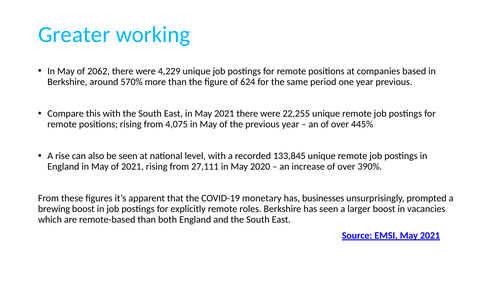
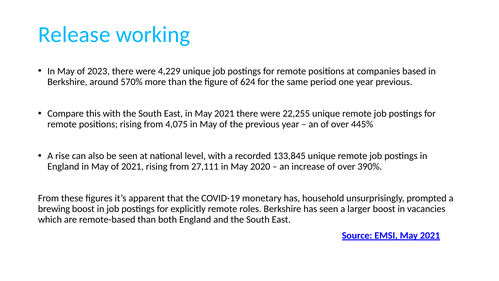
Greater: Greater -> Release (74, 35)
2062: 2062 -> 2023 (99, 71)
businesses: businesses -> household (323, 198)
